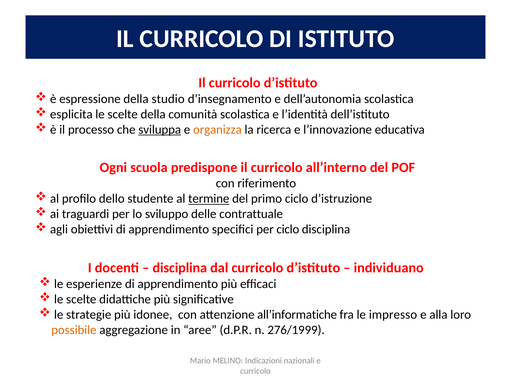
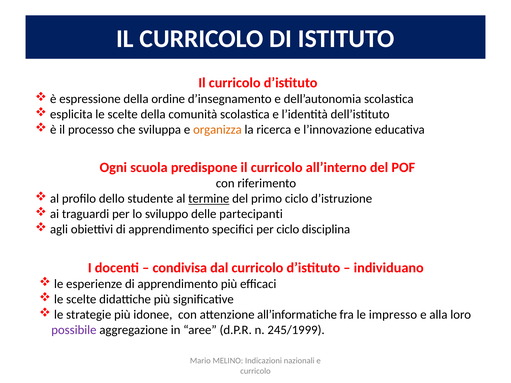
studio: studio -> ordine (168, 99)
sviluppa underline: present -> none (160, 130)
contrattuale: contrattuale -> partecipanti (251, 214)
disciplina: disciplina -> condivisa (180, 268)
possibile colour: orange -> purple (74, 330)
276/1999: 276/1999 -> 245/1999 (296, 330)
